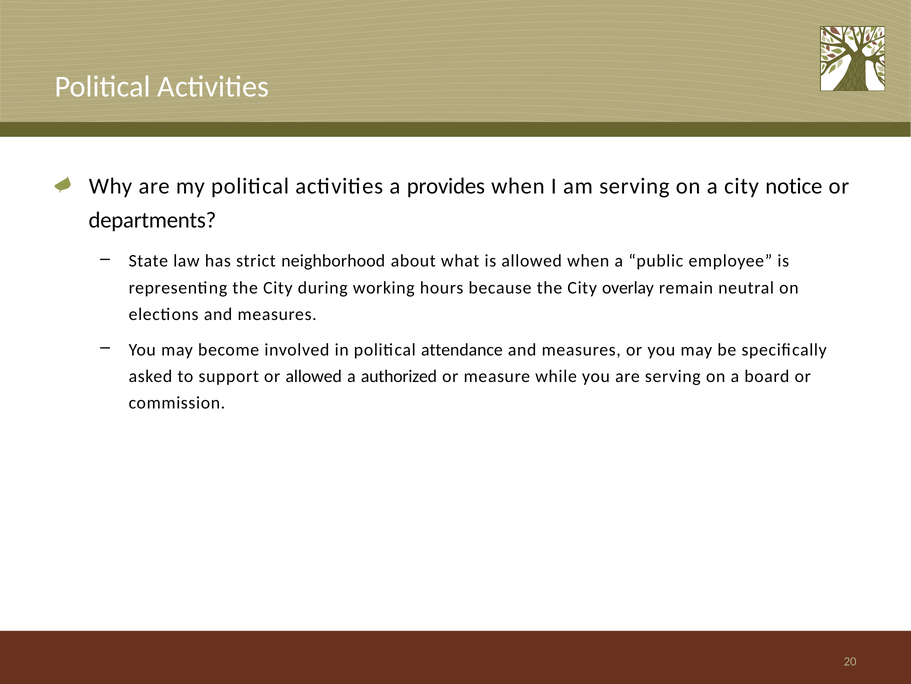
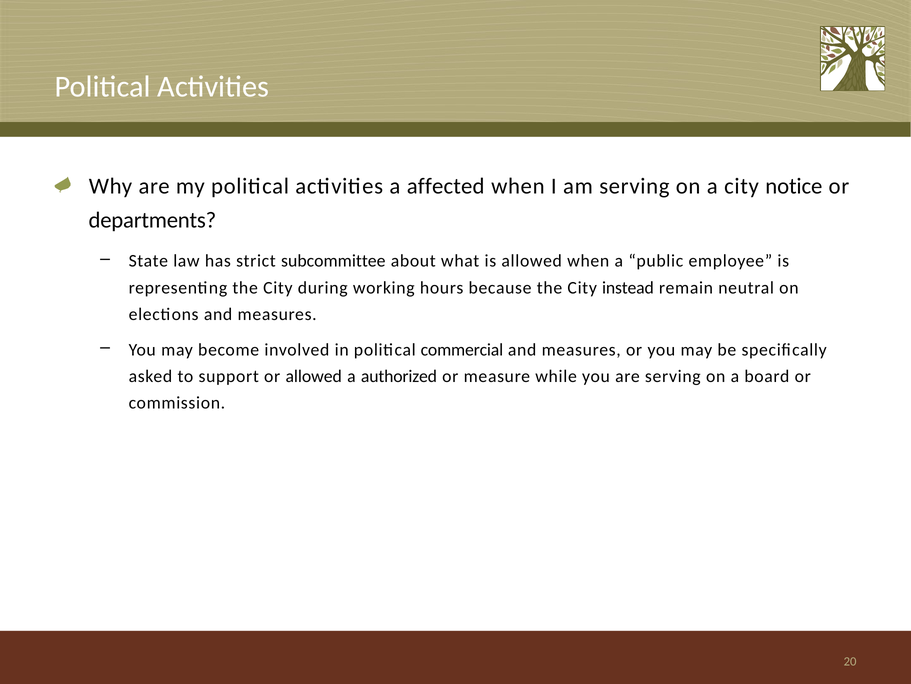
provides: provides -> affected (446, 186)
neighborhood: neighborhood -> subcommittee (333, 261)
overlay: overlay -> instead (628, 287)
attendance: attendance -> commercial (462, 349)
